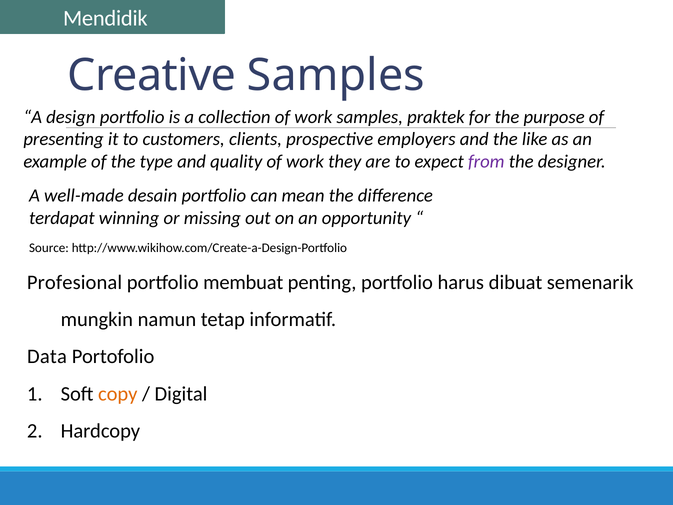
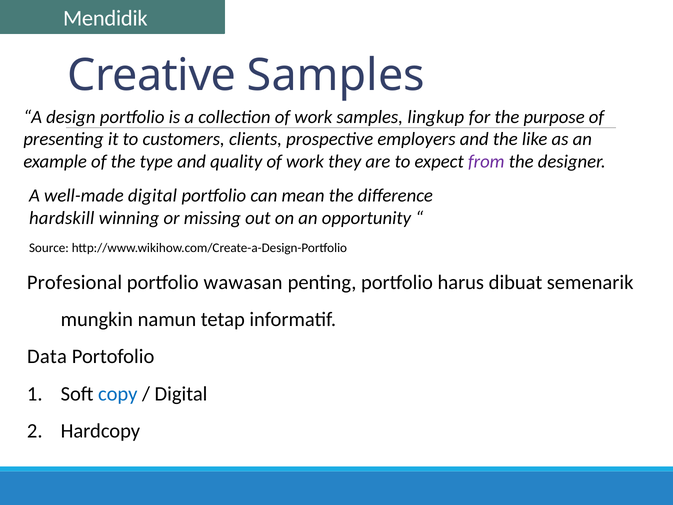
praktek: praktek -> lingkup (436, 117)
well-made desain: desain -> digital (152, 195)
terdapat: terdapat -> hardskill (62, 218)
membuat: membuat -> wawasan (243, 283)
copy colour: orange -> blue (118, 394)
